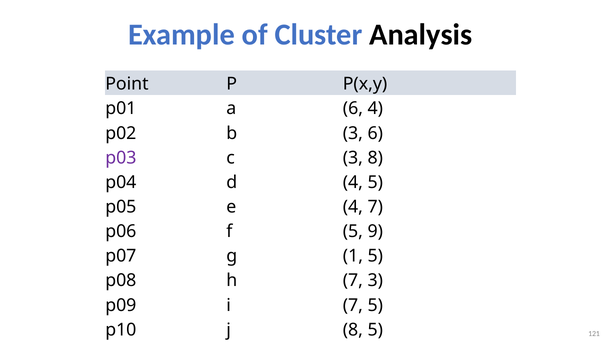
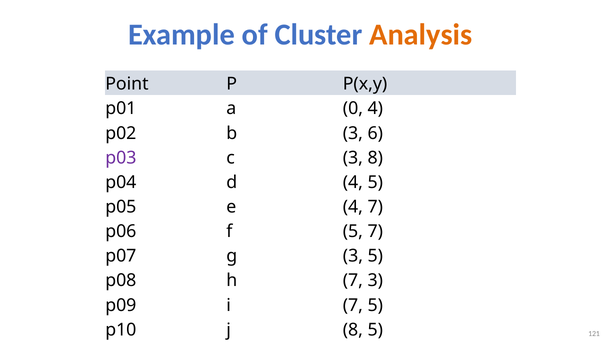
Analysis colour: black -> orange (421, 35)
a 6: 6 -> 0 (353, 109)
5 9: 9 -> 7 (375, 231)
g 1: 1 -> 3 (353, 256)
